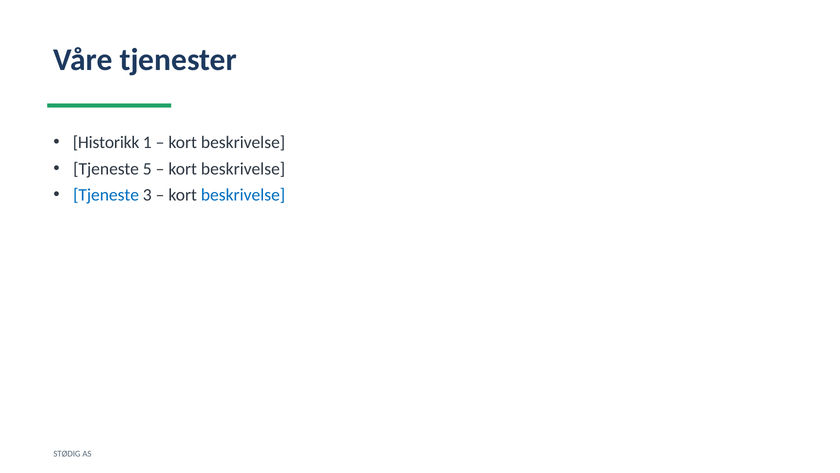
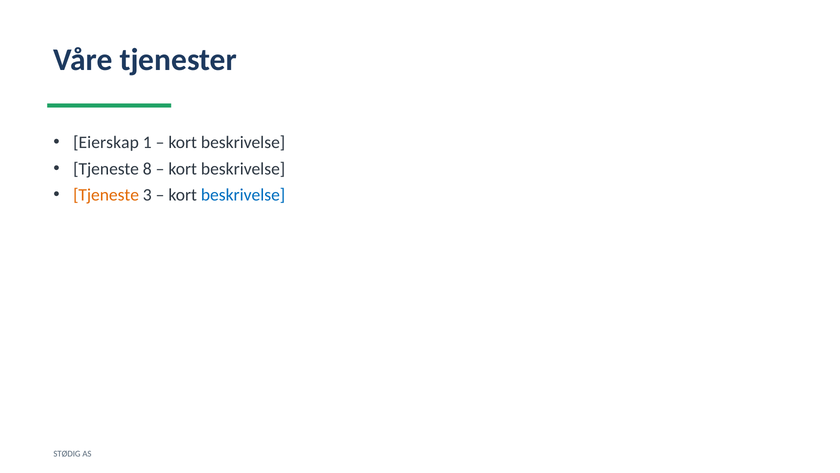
Historikk: Historikk -> Eierskap (106, 142)
5: 5 -> 8 (147, 169)
Tjeneste colour: blue -> orange (106, 195)
